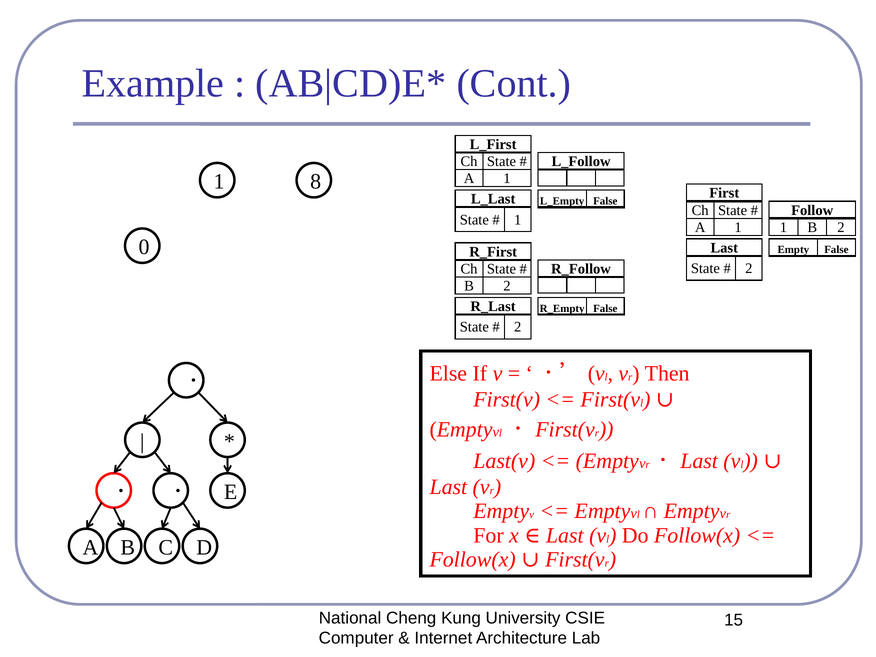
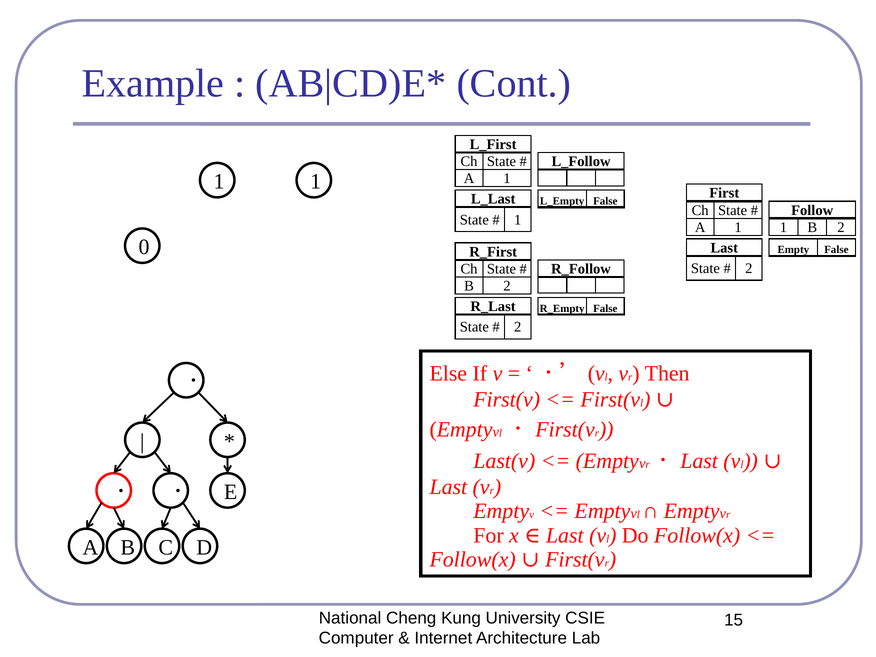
1 8: 8 -> 1 (316, 182)
